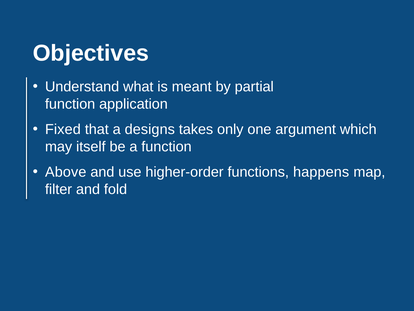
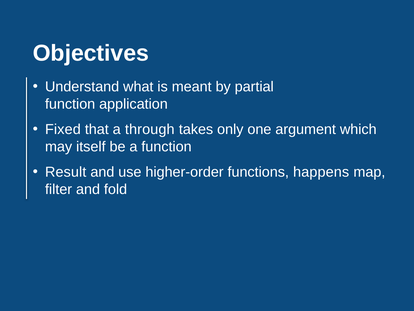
designs: designs -> through (150, 129)
Above: Above -> Result (66, 172)
